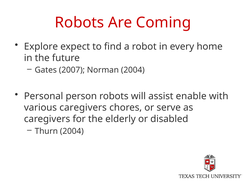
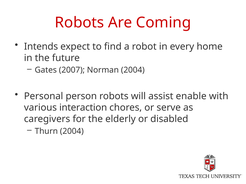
Explore: Explore -> Intends (41, 47)
various caregivers: caregivers -> interaction (83, 108)
